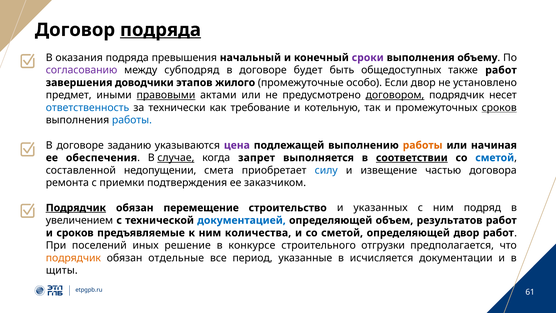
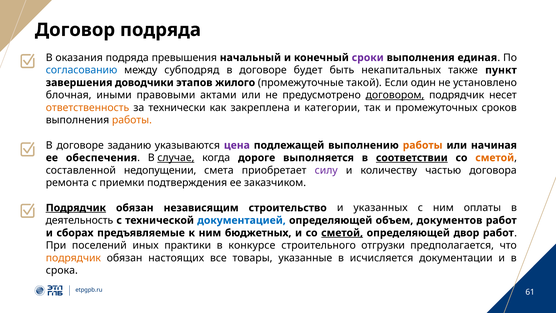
подряда underline: present -> none (160, 30)
объему: объему -> единая (477, 58)
согласованию colour: purple -> blue (82, 70)
общедоступных: общедоступных -> некапитальных (401, 70)
также работ: работ -> пункт (501, 70)
особо: особо -> такой (364, 83)
Если двор: двор -> один (423, 83)
предмет: предмет -> блочная (69, 95)
правовыми underline: present -> none (166, 95)
ответственность colour: blue -> orange (88, 108)
требование: требование -> закреплена (260, 108)
котельную: котельную -> категории (332, 108)
сроков underline: present -> none (499, 108)
работы colour: blue -> orange (132, 120)
запрет: запрет -> дороге (257, 158)
сметой colour: blue -> orange (495, 158)
силу colour: blue -> purple (326, 170)
извещение: извещение -> количеству (389, 170)
перемещение: перемещение -> независящим (201, 208)
подряд: подряд -> оплаты (482, 208)
увеличением: увеличением -> деятельность (79, 220)
результатов: результатов -> документов (449, 220)
и сроков: сроков -> сборах (75, 233)
количества: количества -> бюджетных (258, 233)
сметой underline: none -> present (342, 233)
решение: решение -> практики (188, 245)
отдельные: отдельные -> настоящих (176, 258)
период: период -> товары (253, 258)
щиты: щиты -> срока (62, 270)
